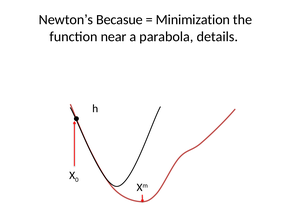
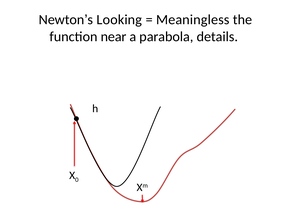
Becasue: Becasue -> Looking (119, 20)
Minimization: Minimization -> Meaningless (193, 20)
